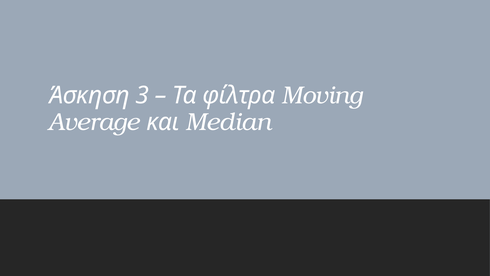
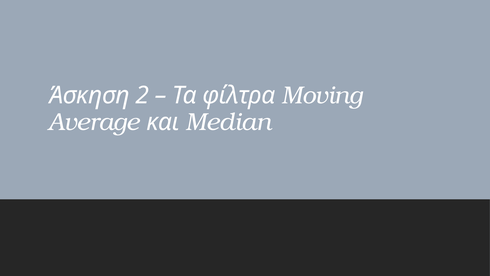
3: 3 -> 2 (142, 95)
